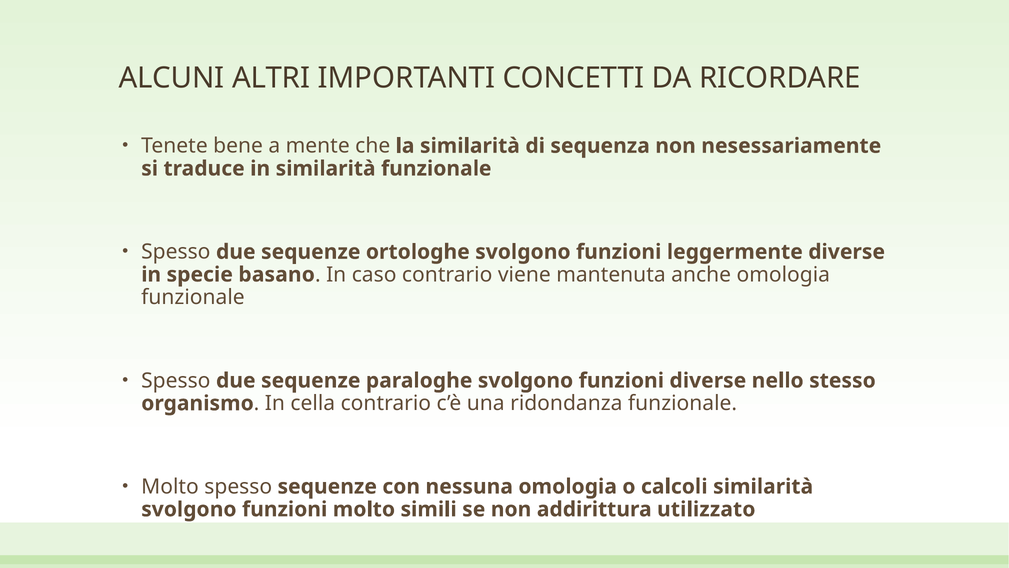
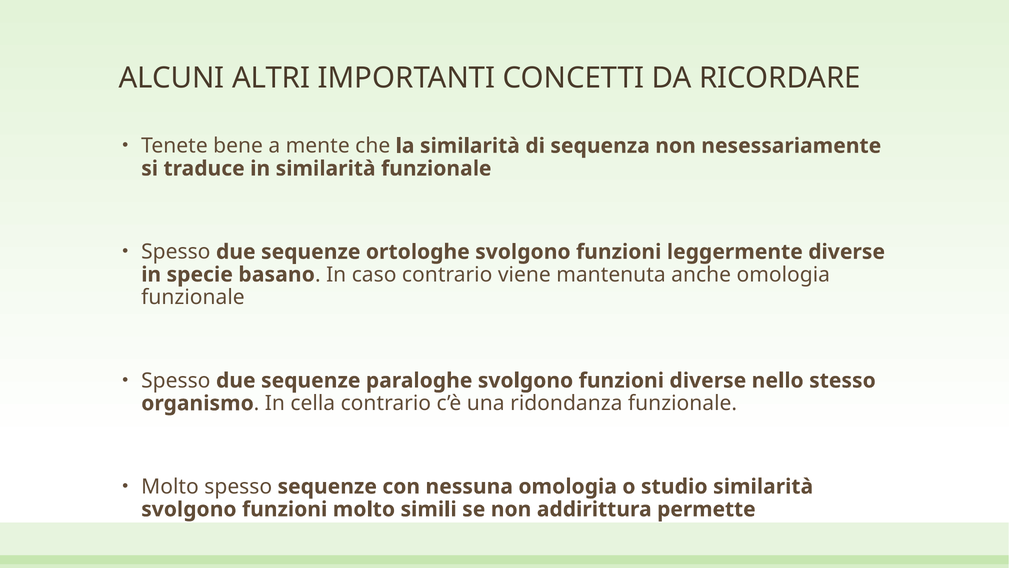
calcoli: calcoli -> studio (674, 486)
utilizzato: utilizzato -> permette (706, 509)
